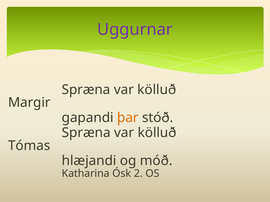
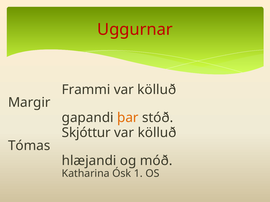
Uggurnar colour: purple -> red (135, 30)
Spræna: Spræna -> Frammi (86, 90)
Spræna: Spræna -> Skjóttur (86, 133)
2: 2 -> 1 (138, 174)
